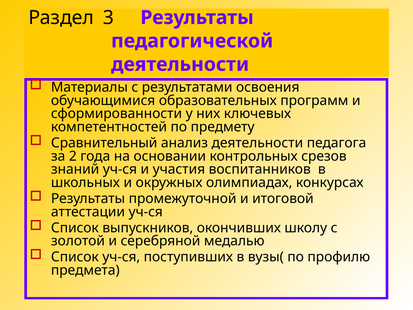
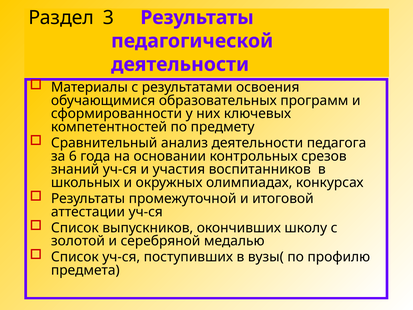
2: 2 -> 6 (73, 156)
